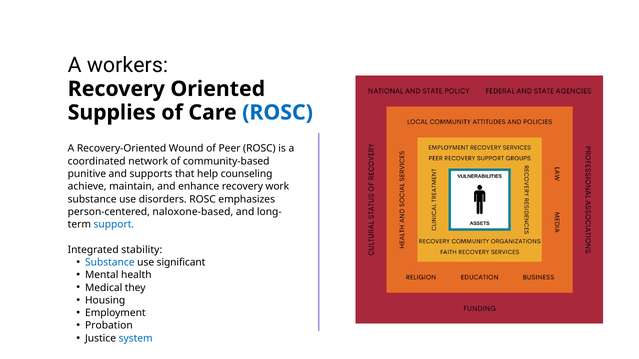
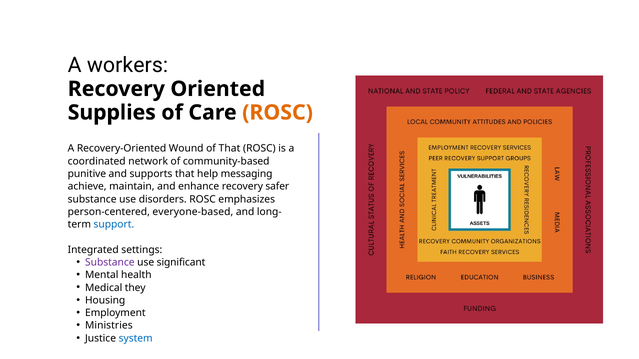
ROSC colour: blue -> orange (278, 113)
of Peer: Peer -> That (229, 149)
counseling: counseling -> messaging (247, 174)
work: work -> safer (277, 187)
naloxone-based: naloxone-based -> everyone-based (193, 212)
stability: stability -> settings (142, 250)
Substance colour: blue -> purple (110, 263)
Probation: Probation -> Ministries (109, 326)
